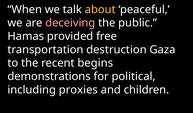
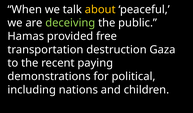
deceiving colour: pink -> light green (70, 23)
begins: begins -> paying (95, 63)
proxies: proxies -> nations (78, 90)
